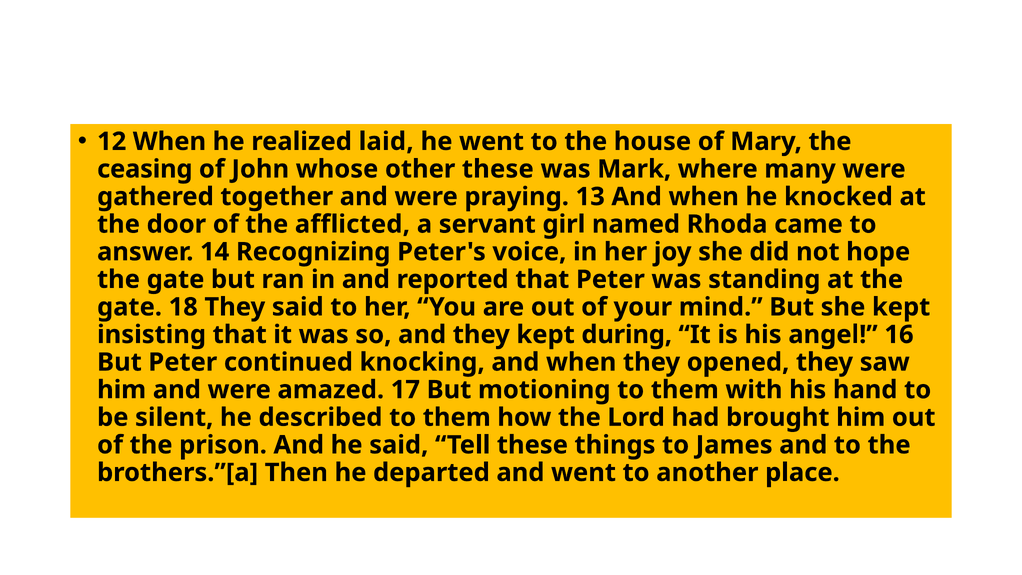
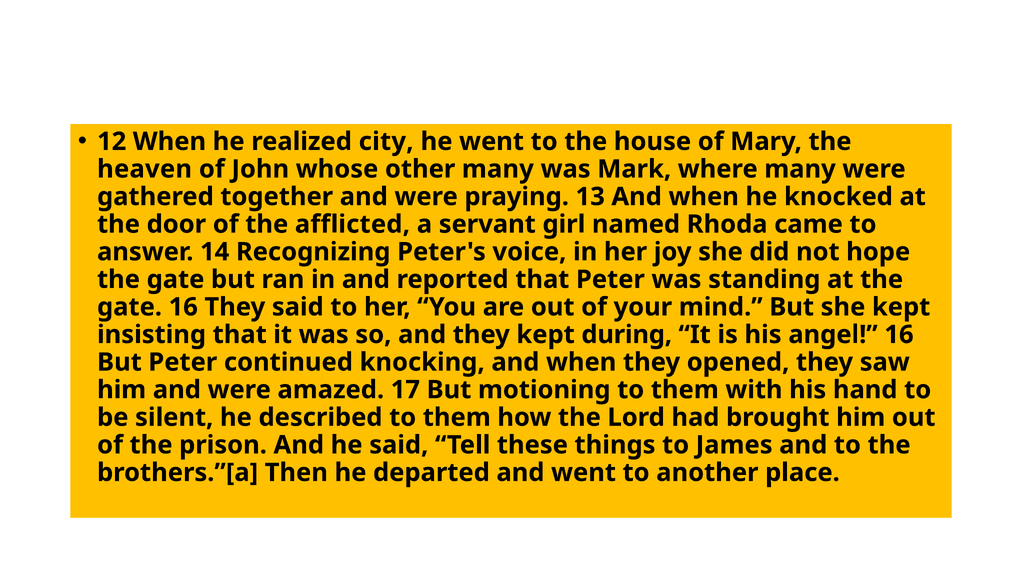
laid: laid -> city (386, 141)
ceasing: ceasing -> heaven (145, 169)
other these: these -> many (498, 169)
gate 18: 18 -> 16 (183, 307)
